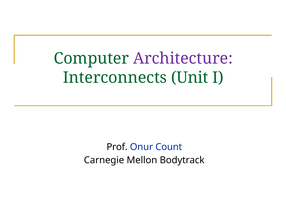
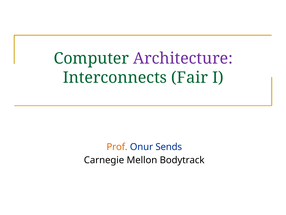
Unit: Unit -> Fair (190, 77)
Prof colour: black -> orange (117, 147)
Count: Count -> Sends (169, 147)
